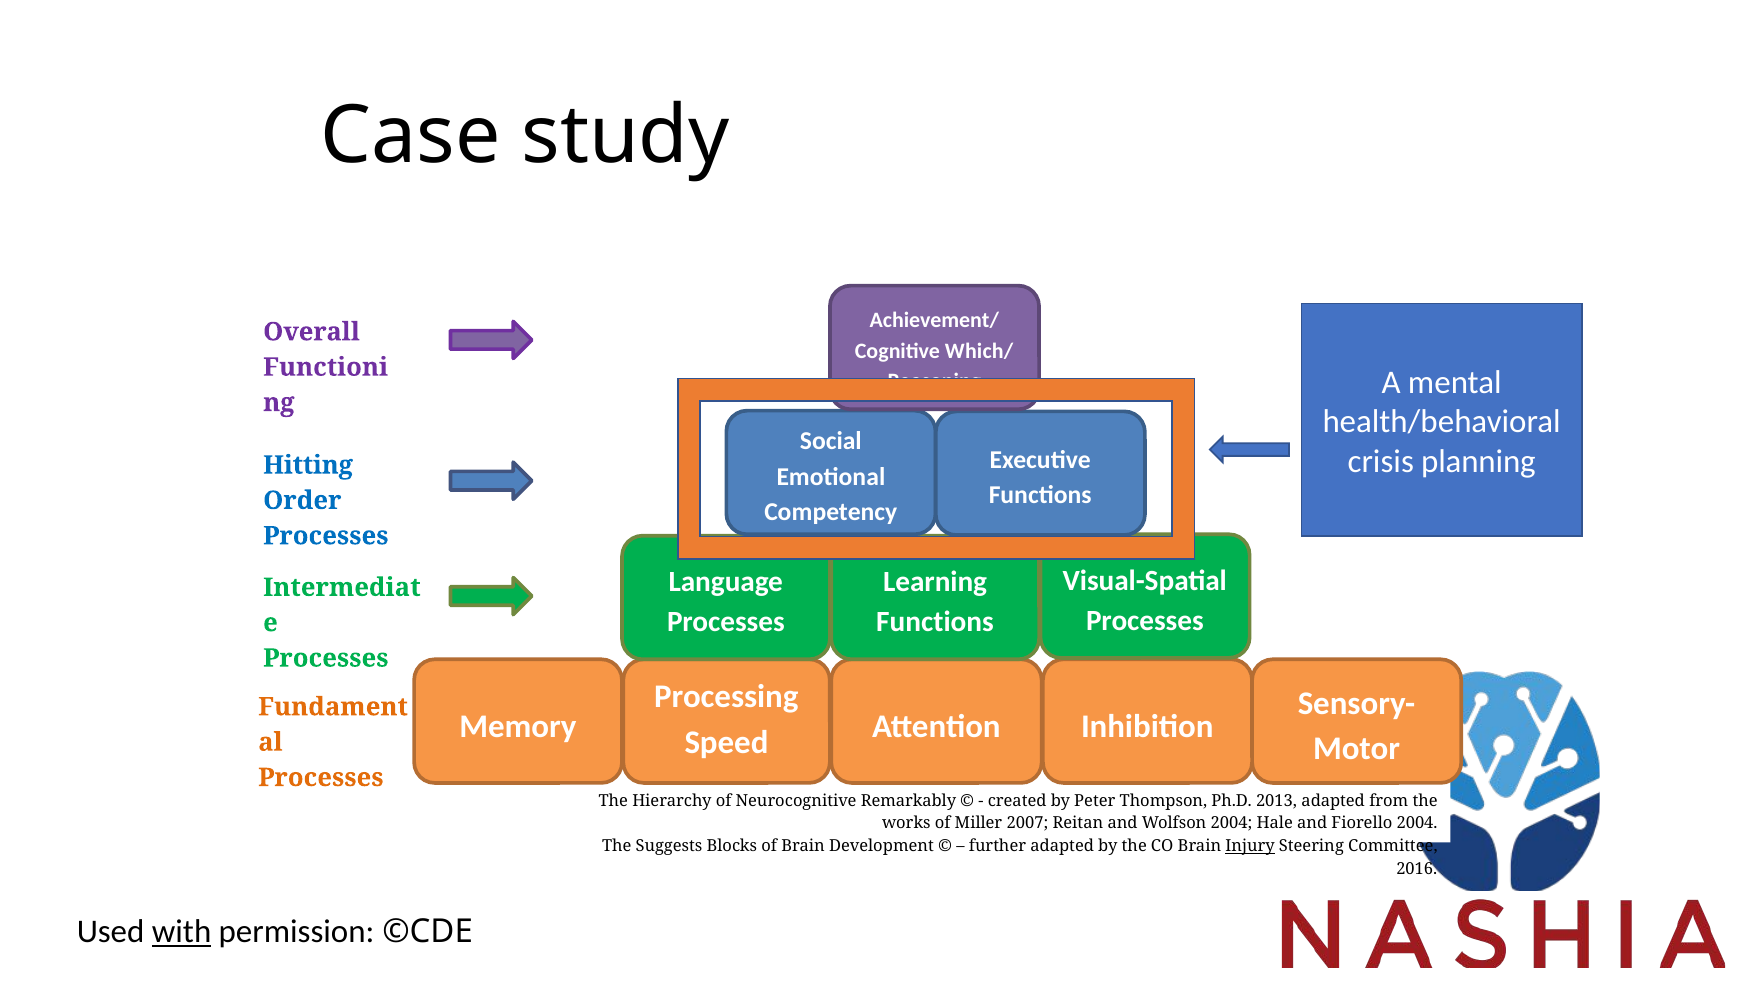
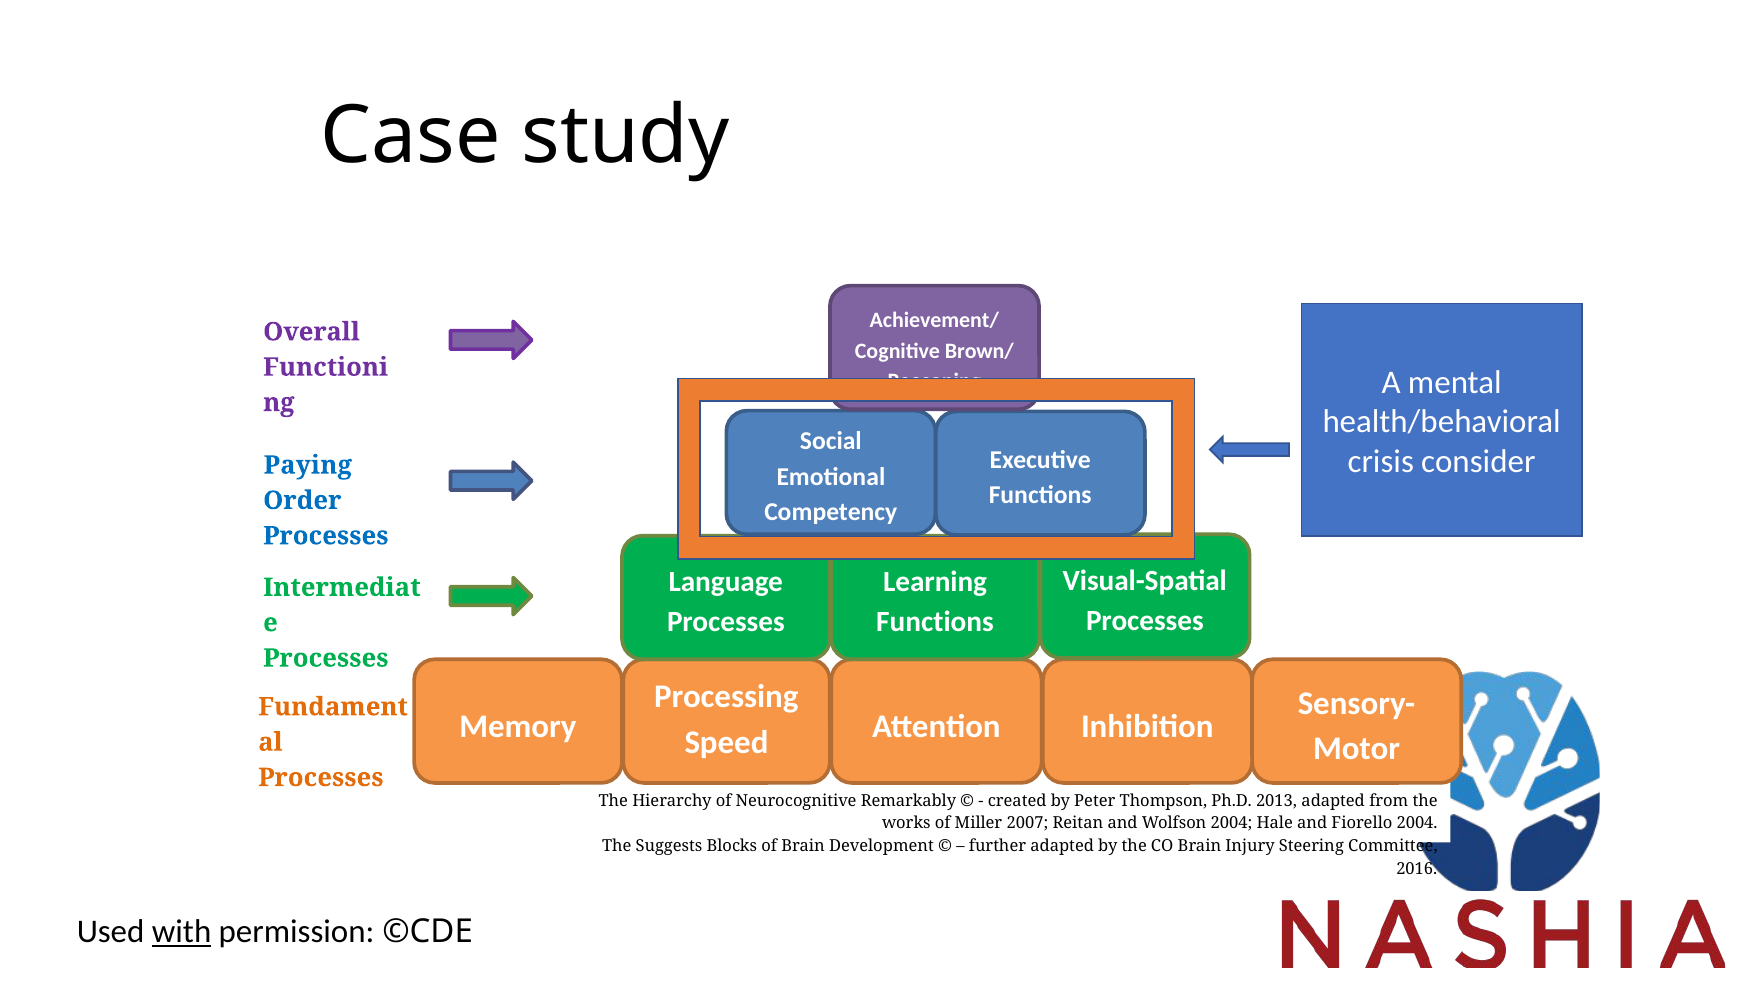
Which/: Which/ -> Brown/ (979, 351)
planning: planning -> consider (1478, 461)
Hitting: Hitting -> Paying (308, 465)
Injury underline: present -> none (1250, 846)
